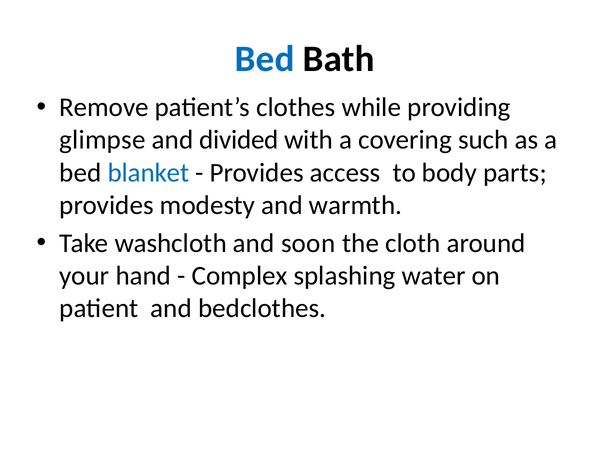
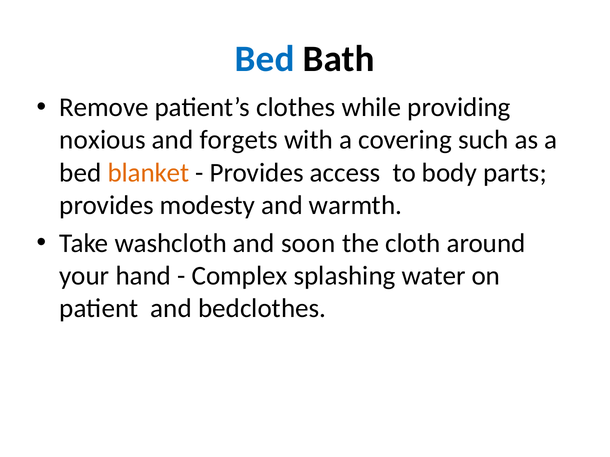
glimpse: glimpse -> noxious (103, 140)
divided: divided -> forgets (239, 140)
blanket colour: blue -> orange (148, 173)
